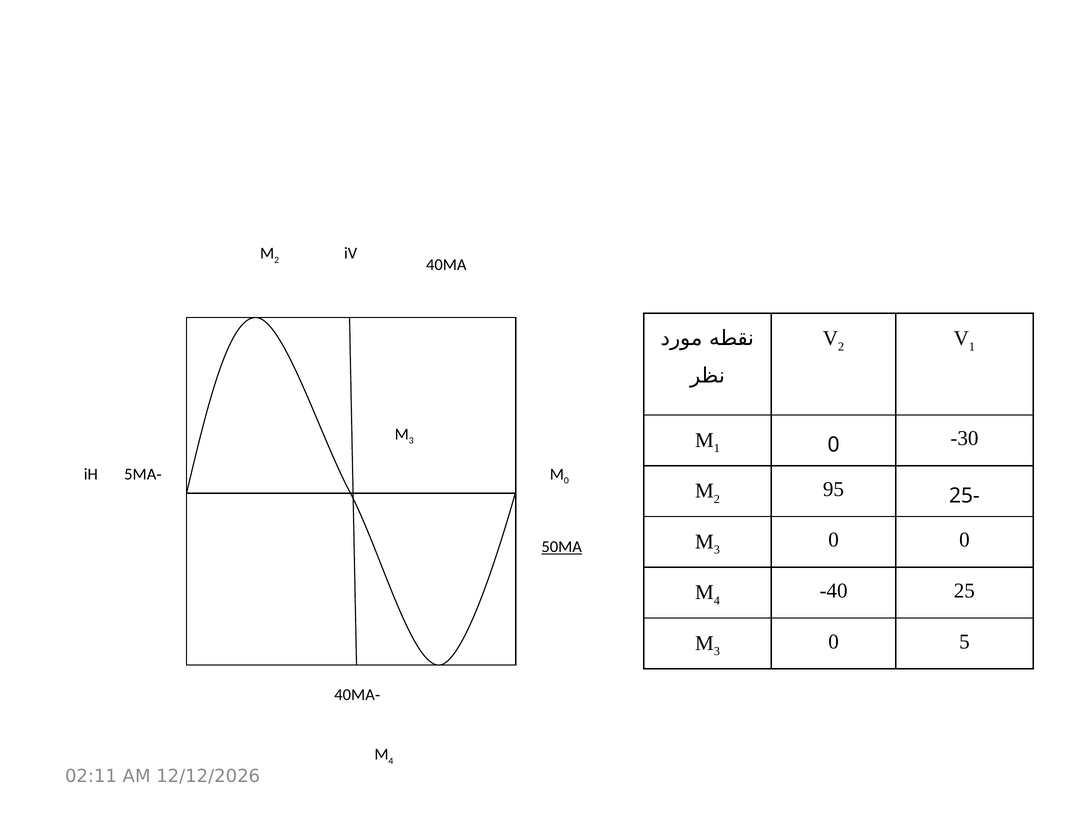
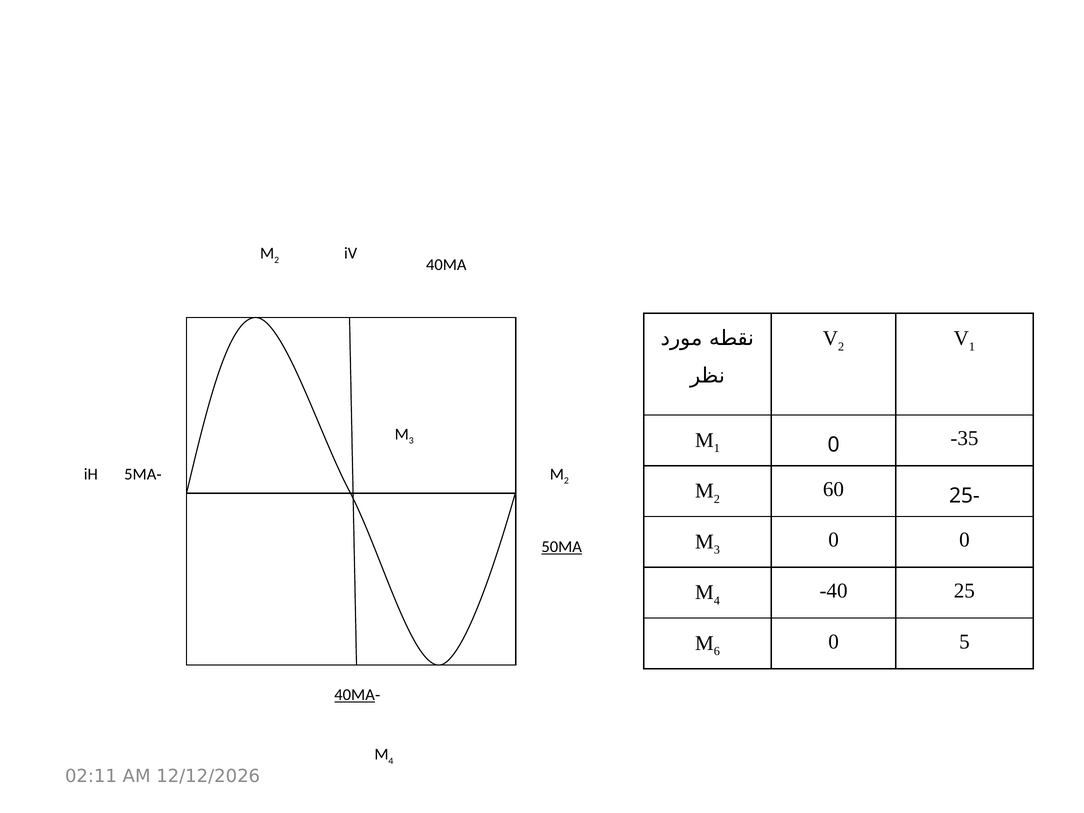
-30: -30 -> -35 (964, 438)
0: 0 -> 2 (566, 481)
95: 95 -> 60 (833, 489)
3: 3 -> 6 (717, 651)
40MA underline: none -> present (355, 695)
